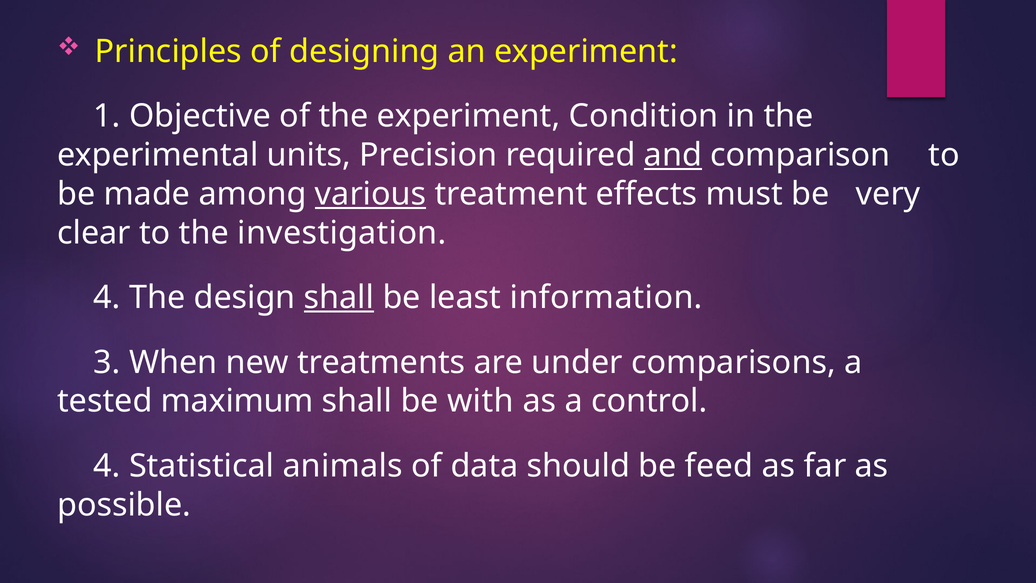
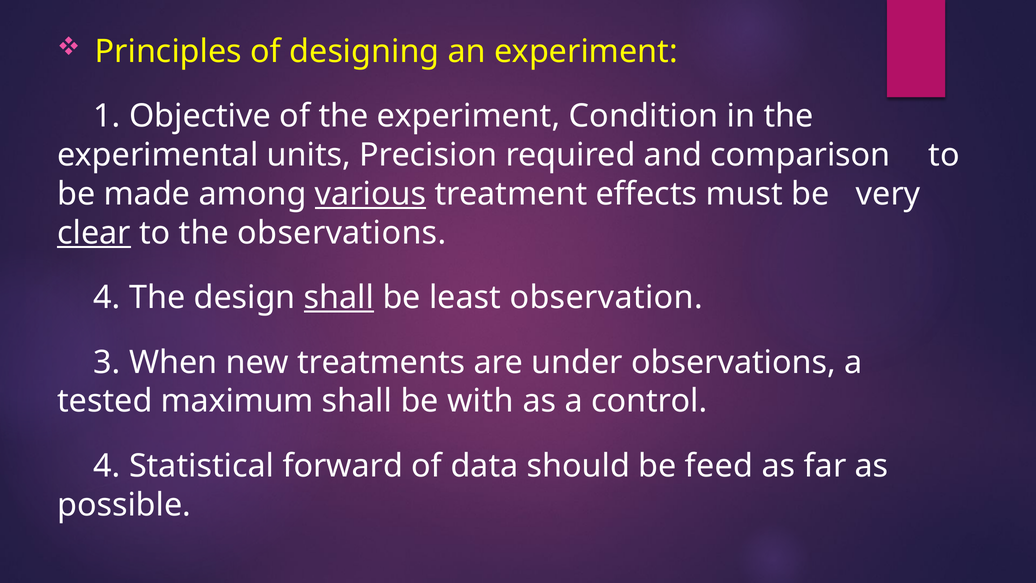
and underline: present -> none (673, 155)
clear underline: none -> present (94, 233)
the investigation: investigation -> observations (342, 233)
information: information -> observation (606, 297)
under comparisons: comparisons -> observations (733, 362)
animals: animals -> forward (343, 466)
